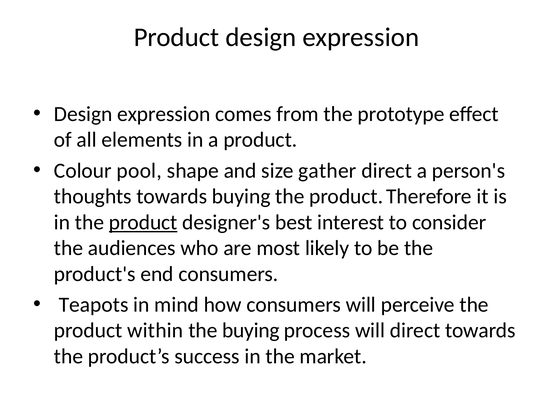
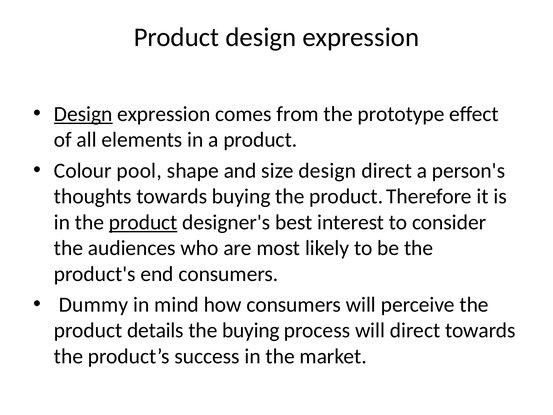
Design underline: none -> present (83, 114)
size gather: gather -> design (327, 171)
Teapots: Teapots -> Dummy (93, 305)
within: within -> details (155, 330)
